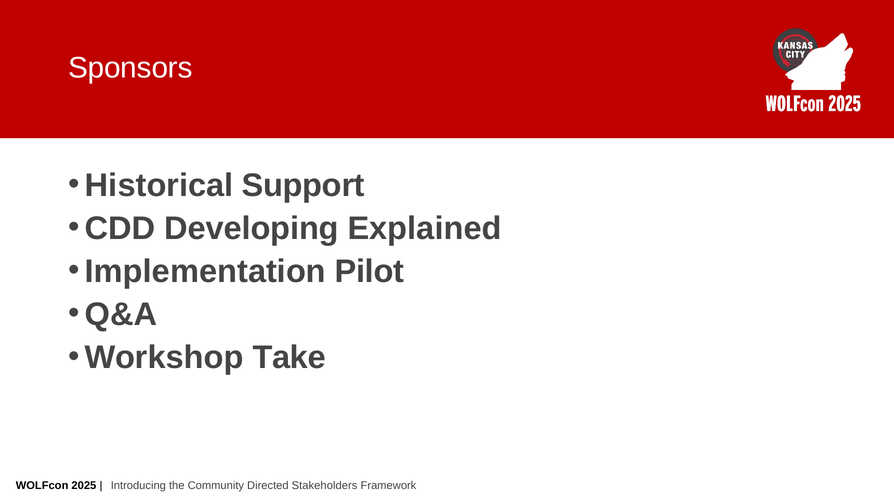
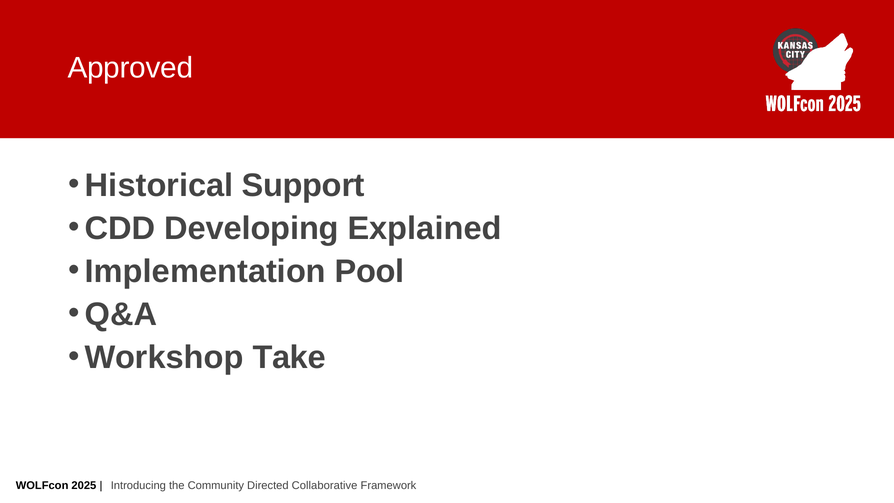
Sponsors: Sponsors -> Approved (130, 68)
Pilot: Pilot -> Pool (370, 271)
Stakeholders: Stakeholders -> Collaborative (325, 485)
